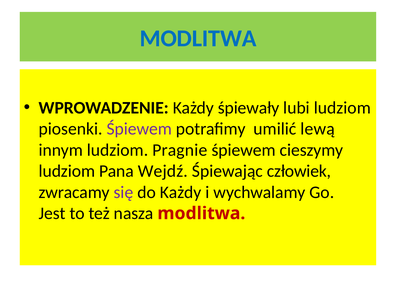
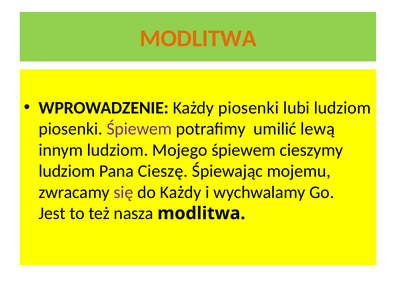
MODLITWA colour: blue -> orange (198, 38)
Każdy śpiewały: śpiewały -> piosenki (248, 108)
Pragnie: Pragnie -> Mojego (180, 150)
Wejdź: Wejdź -> Cieszę (163, 171)
człowiek: człowiek -> mojemu (299, 171)
modlitwa colour: red -> black (201, 213)
